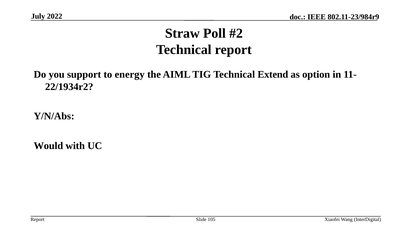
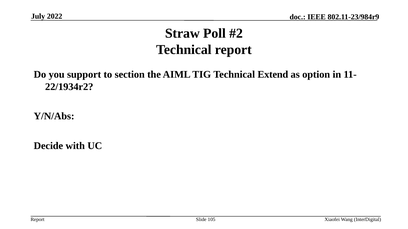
energy: energy -> section (130, 75)
Would: Would -> Decide (48, 146)
